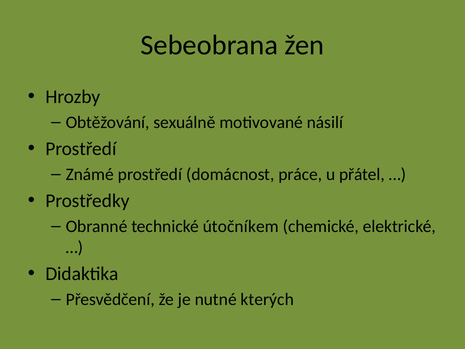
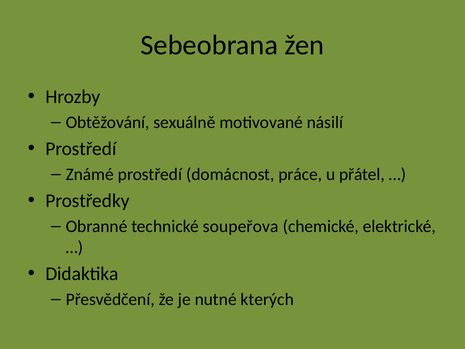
útočníkem: útočníkem -> soupeřova (241, 226)
